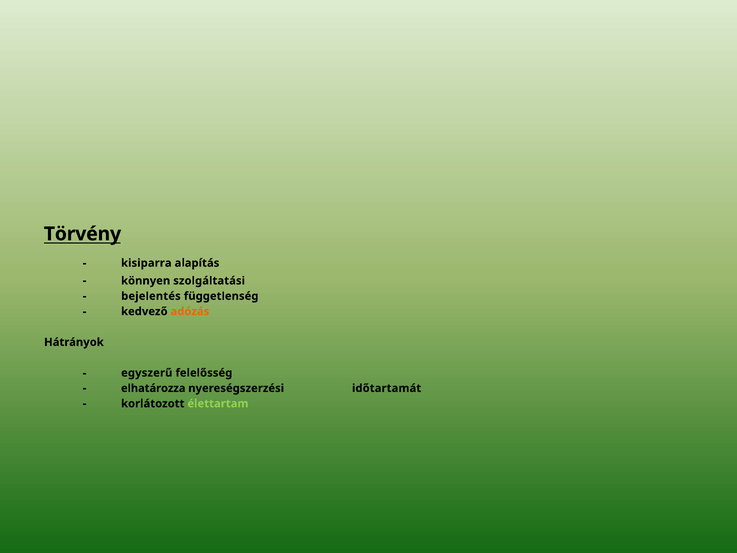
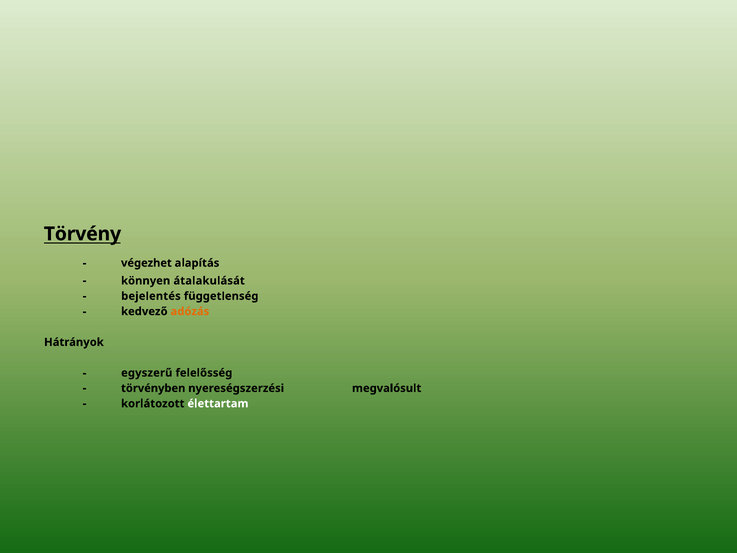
kisiparra: kisiparra -> végezhet (146, 263)
szolgáltatási: szolgáltatási -> átalakulását (209, 281)
elhatározza: elhatározza -> törvényben (153, 388)
időtartamát: időtartamát -> megvalósult (387, 388)
élettartam colour: light green -> white (218, 403)
